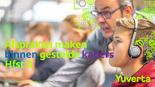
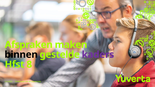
binnen colour: blue -> black (21, 55)
